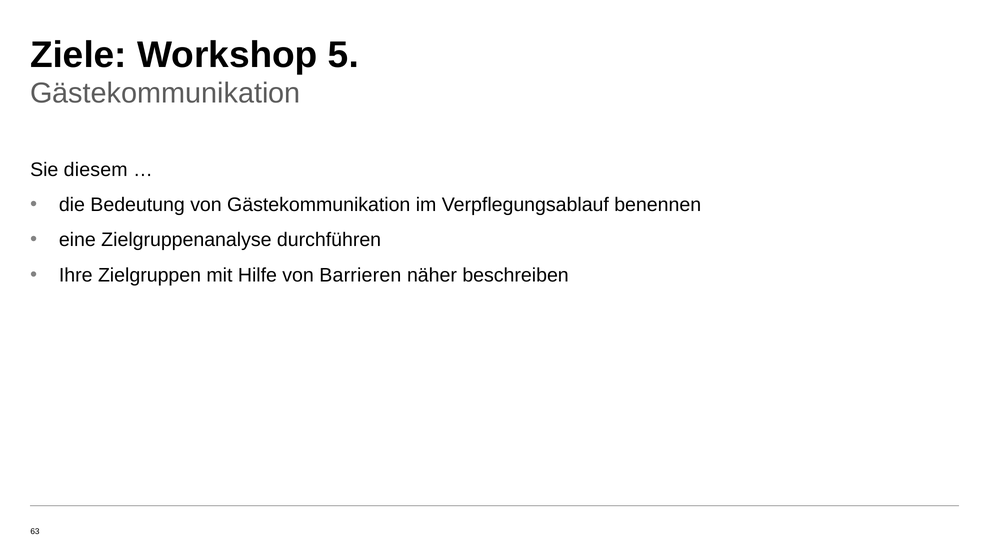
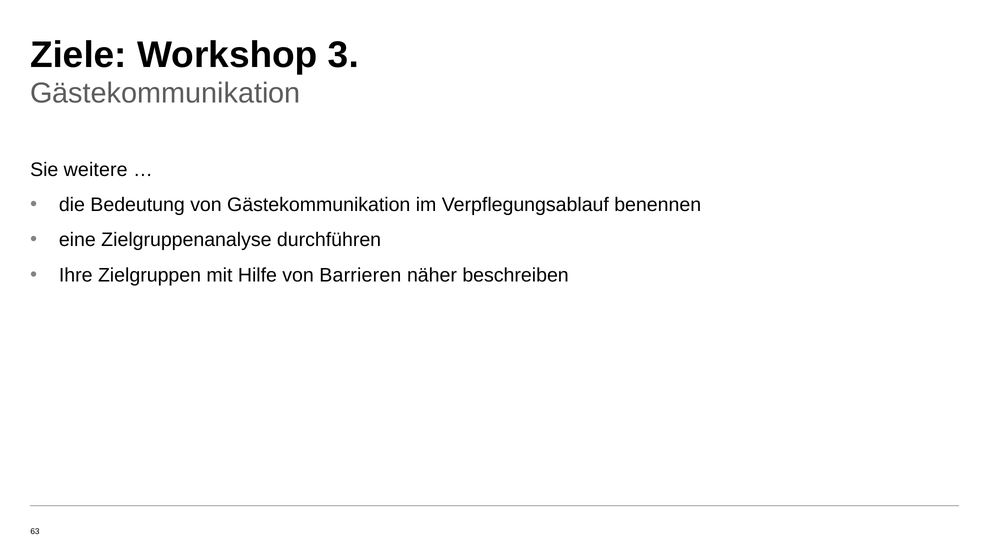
5: 5 -> 3 (343, 55)
diesem: diesem -> weitere (96, 170)
